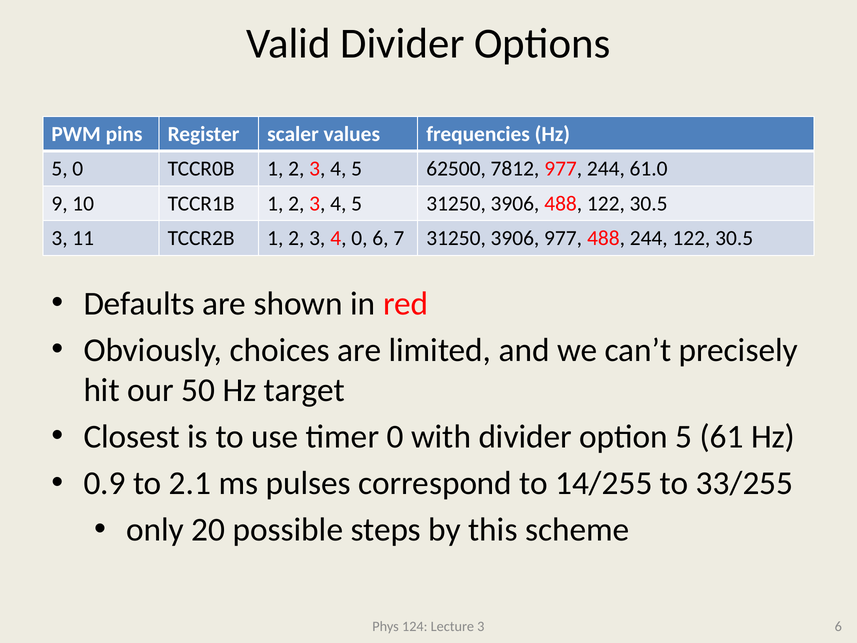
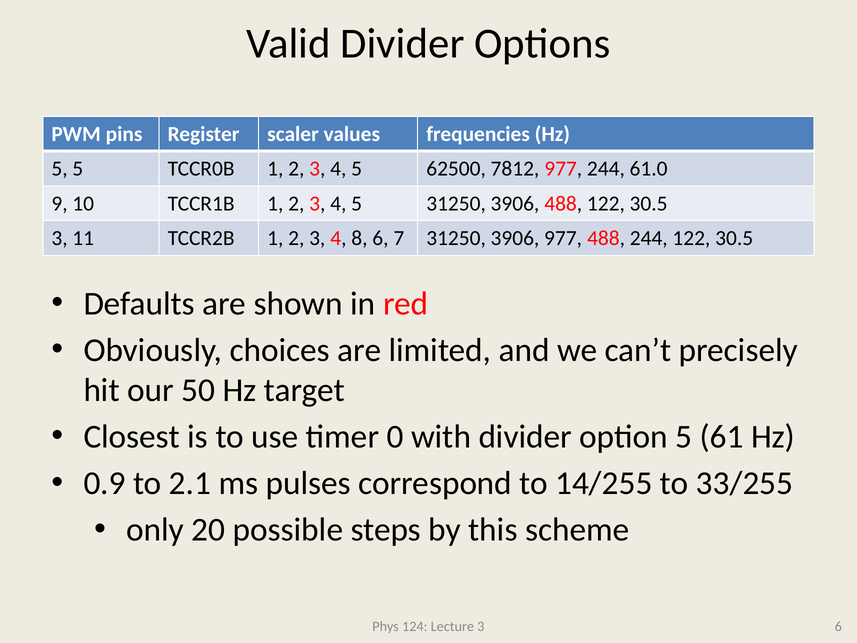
5 0: 0 -> 5 (78, 169)
4 0: 0 -> 8 (359, 238)
